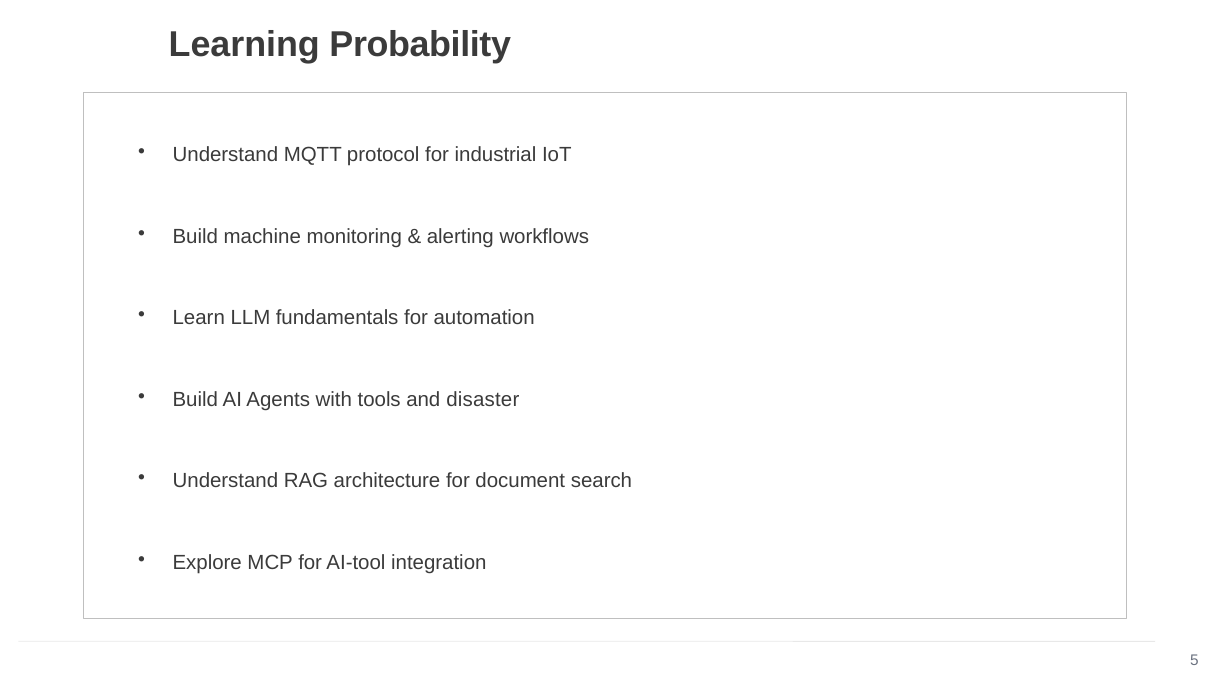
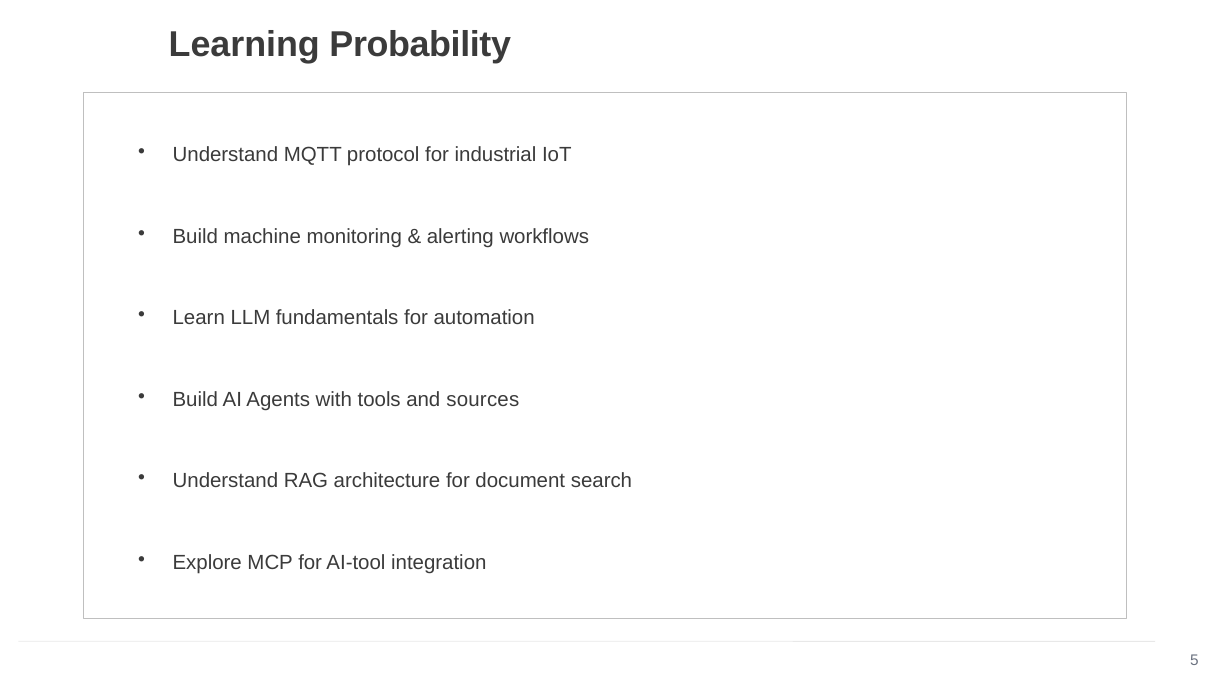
disaster: disaster -> sources (483, 399)
